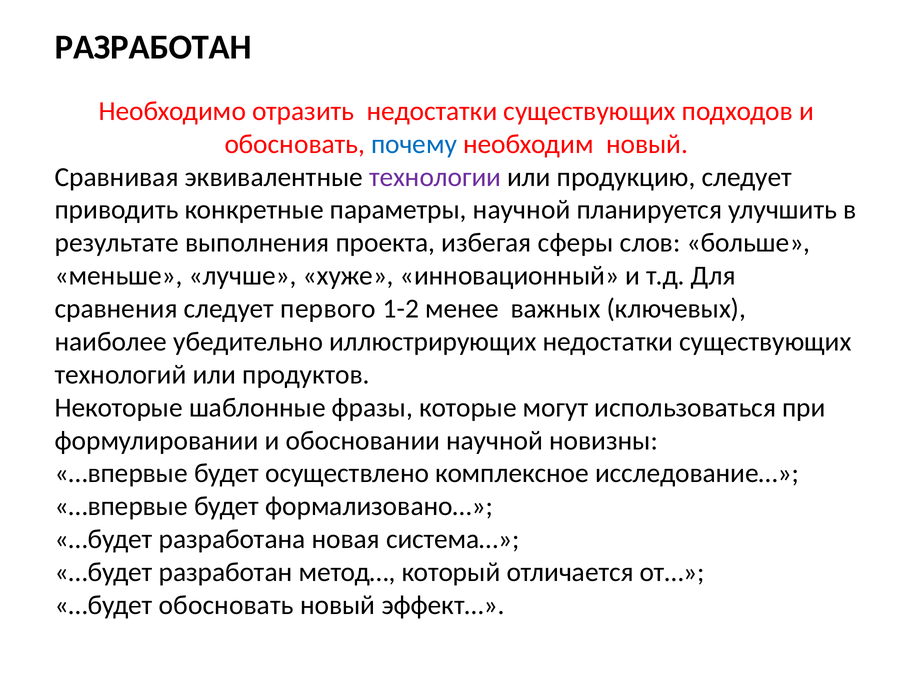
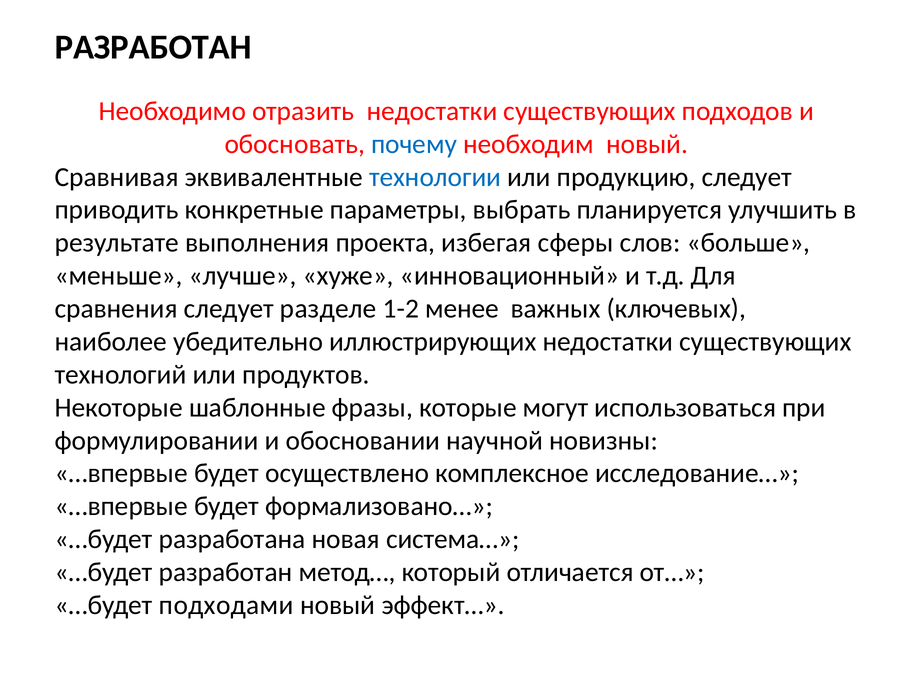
технологии colour: purple -> blue (435, 177)
параметры научной: научной -> выбрать (522, 210)
первого: первого -> разделе (328, 308)
…будет обосновать: обосновать -> подходами (226, 605)
